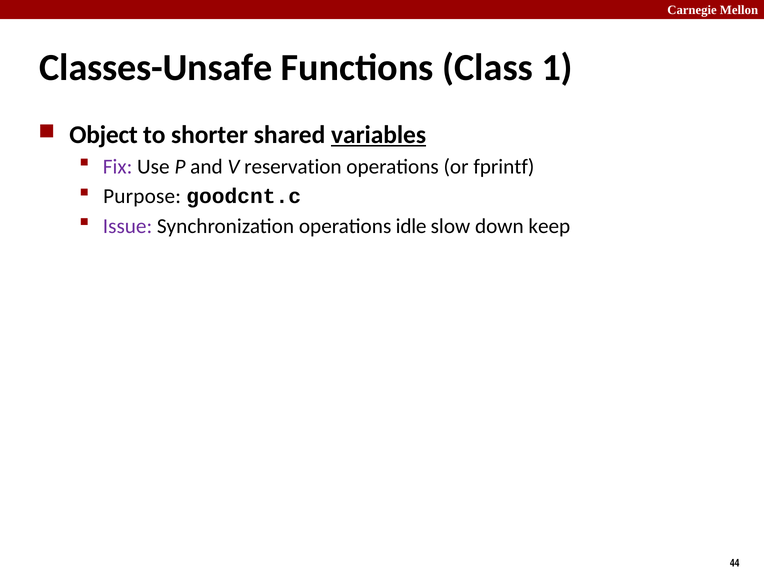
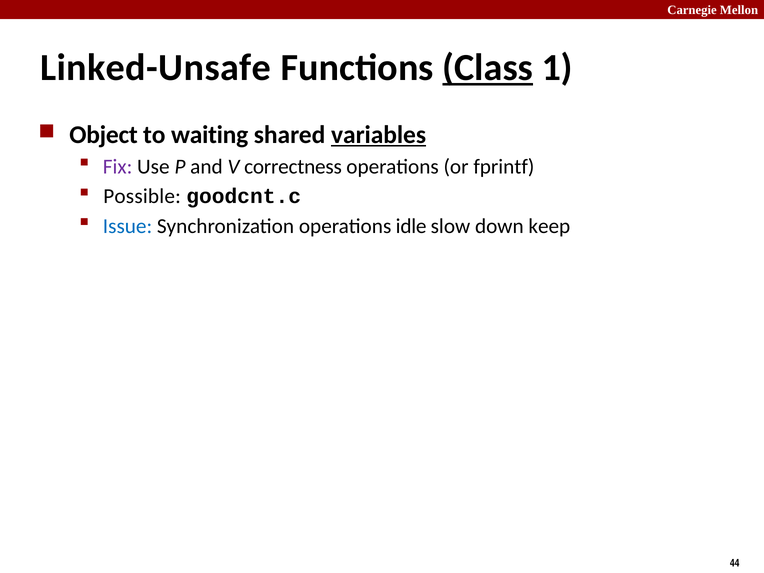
Classes-Unsafe: Classes-Unsafe -> Linked-Unsafe (156, 68)
Class underline: none -> present (488, 68)
shorter: shorter -> waiting (210, 135)
reservation: reservation -> correctness (293, 167)
Purpose: Purpose -> Possible (142, 196)
Issue colour: purple -> blue (128, 226)
